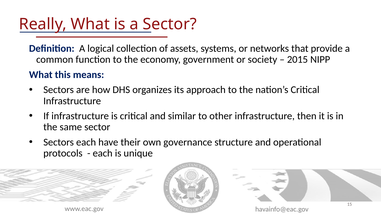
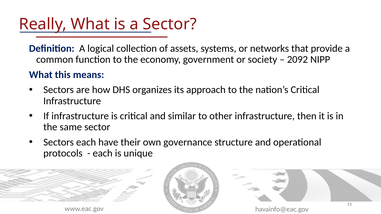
2015: 2015 -> 2092 (297, 60)
